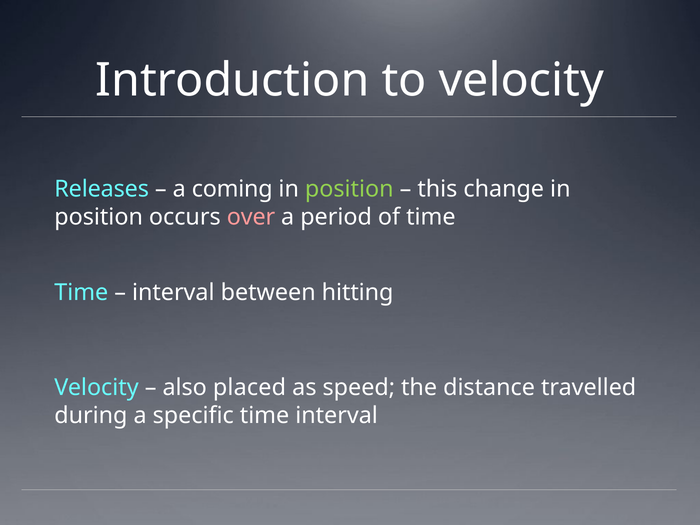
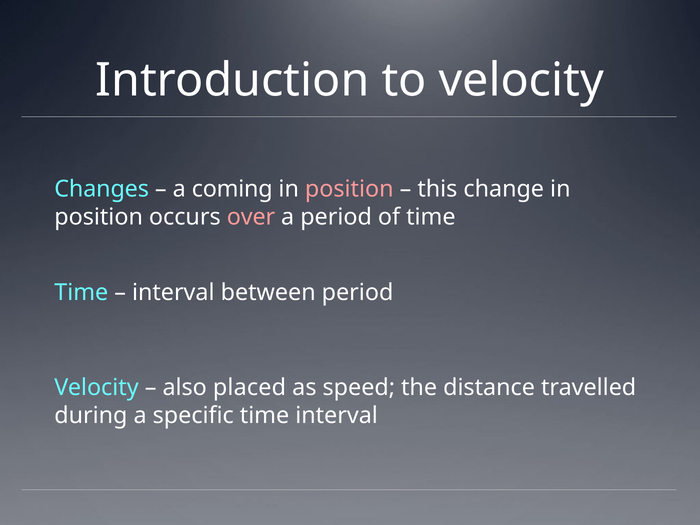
Releases: Releases -> Changes (102, 189)
position colour: light green -> pink (349, 189)
between hitting: hitting -> period (358, 293)
